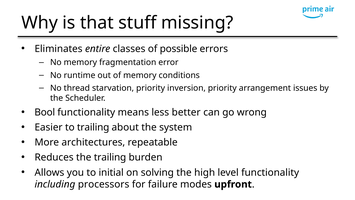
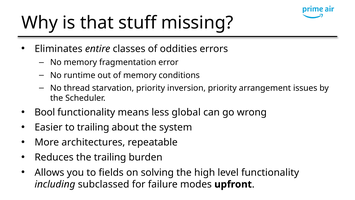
possible: possible -> oddities (178, 49)
better: better -> global (186, 112)
initial: initial -> fields (111, 172)
processors: processors -> subclassed (104, 184)
